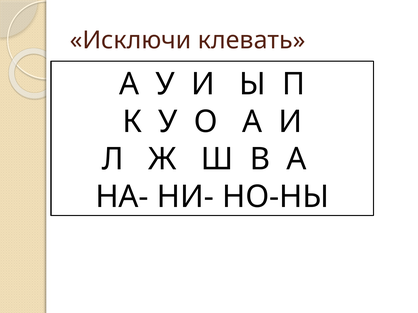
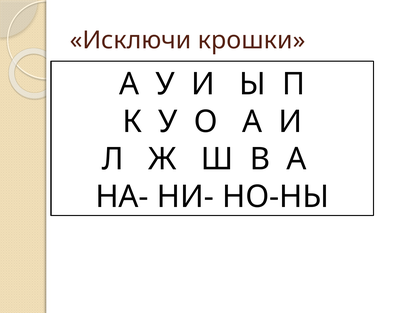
клевать: клевать -> крошки (252, 40)
